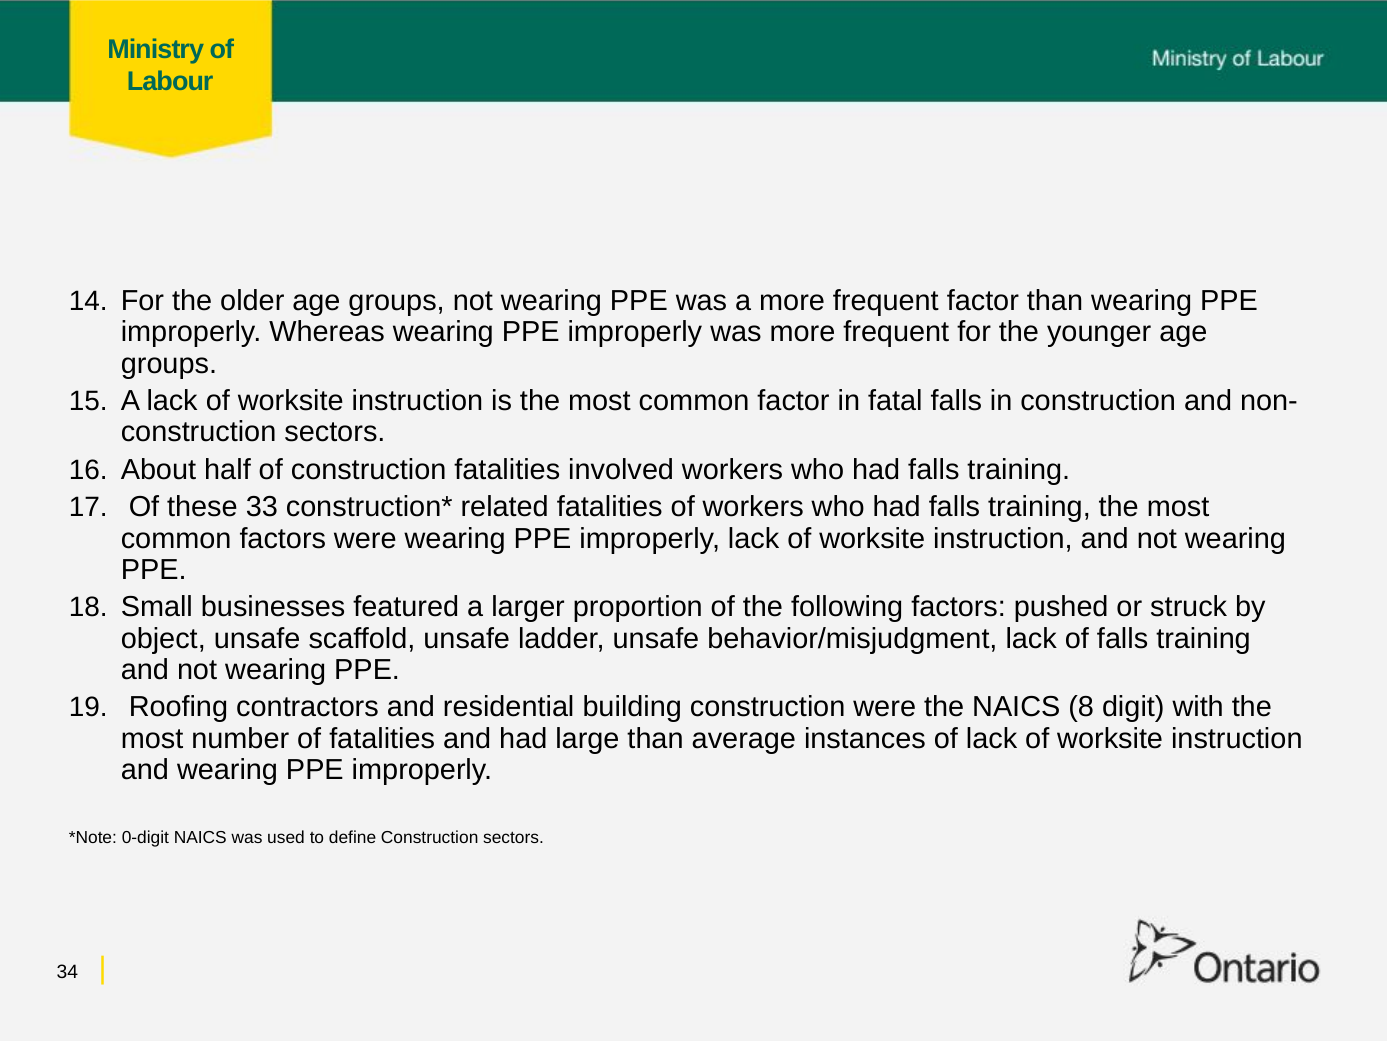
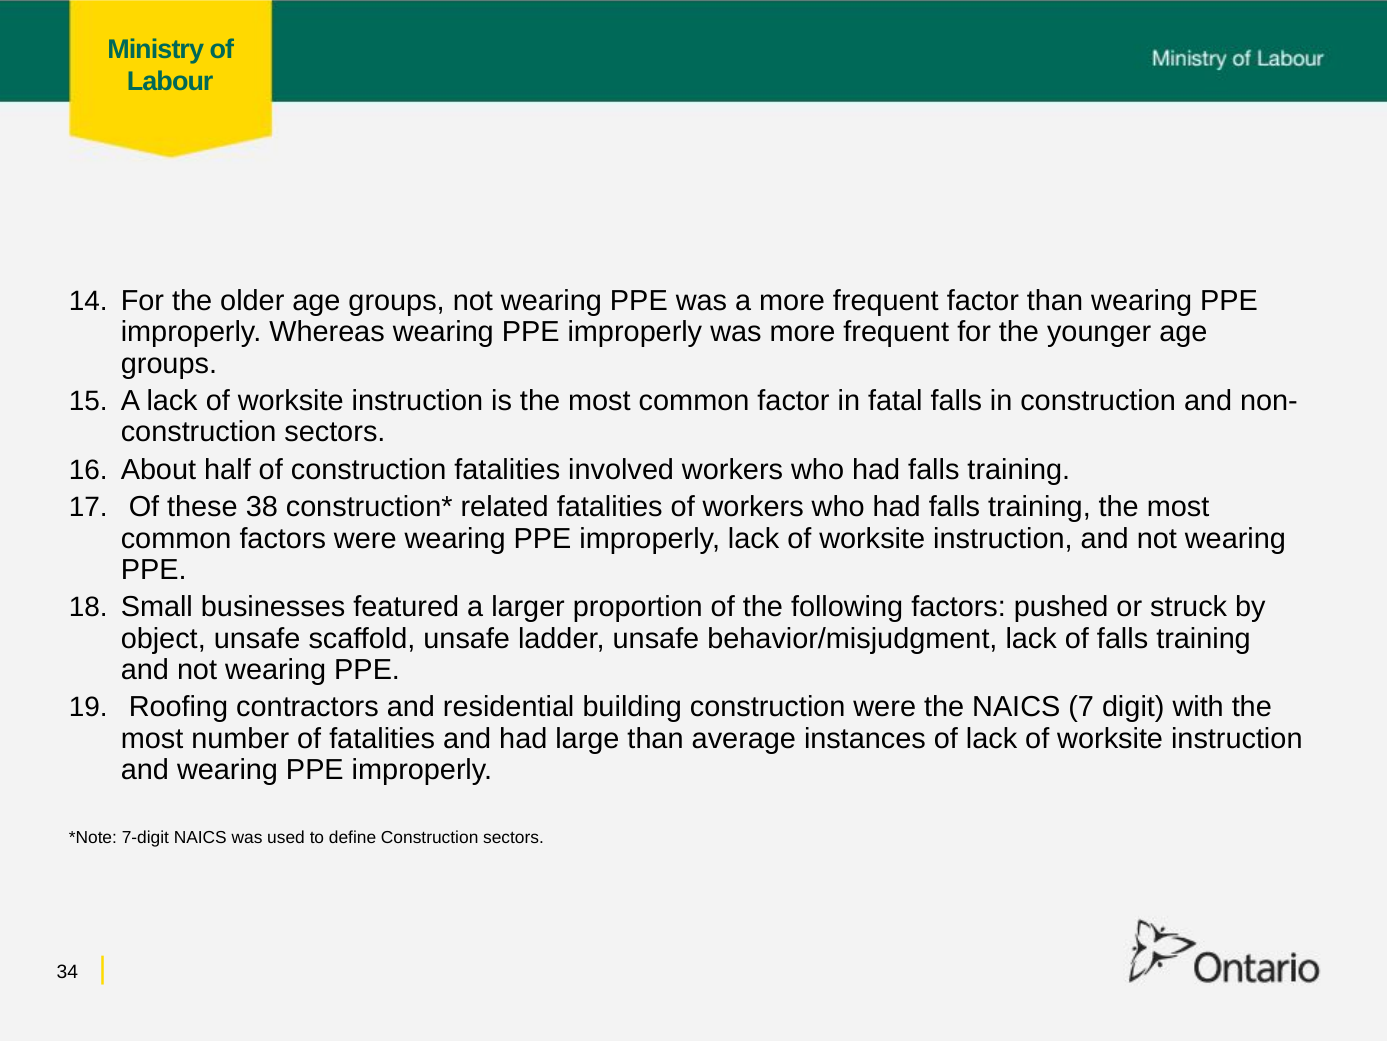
33: 33 -> 38 (262, 507)
8: 8 -> 7 (1081, 707)
0-digit: 0-digit -> 7-digit (145, 838)
